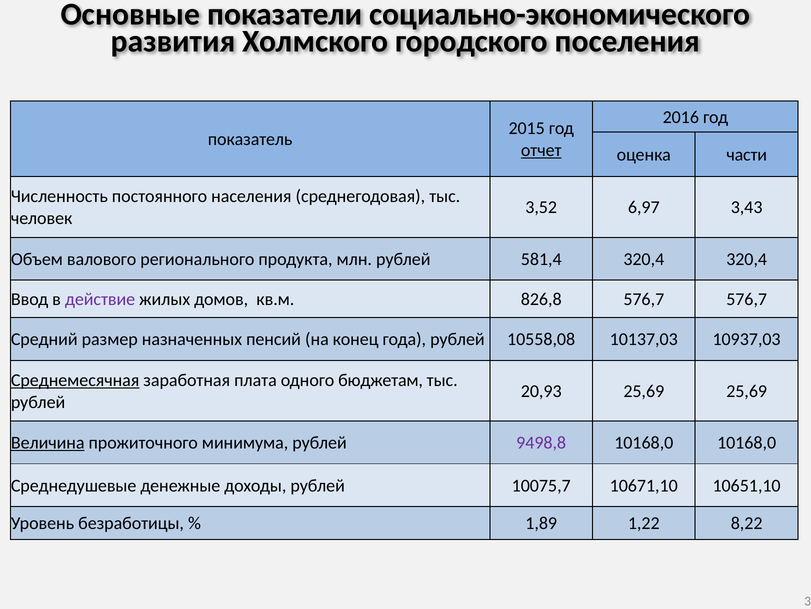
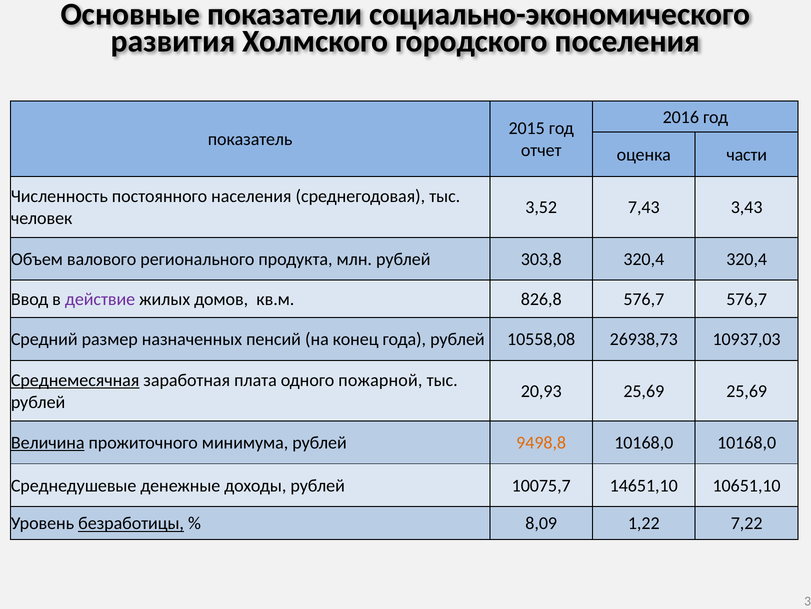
отчет underline: present -> none (541, 150)
6,97: 6,97 -> 7,43 (644, 207)
581,4: 581,4 -> 303,8 (541, 259)
10137,03: 10137,03 -> 26938,73 (644, 339)
бюджетам: бюджетам -> пожарной (380, 380)
9498,8 colour: purple -> orange (541, 442)
10671,10: 10671,10 -> 14651,10 (644, 485)
безработицы underline: none -> present (131, 523)
1,89: 1,89 -> 8,09 (541, 523)
8,22: 8,22 -> 7,22 (747, 523)
